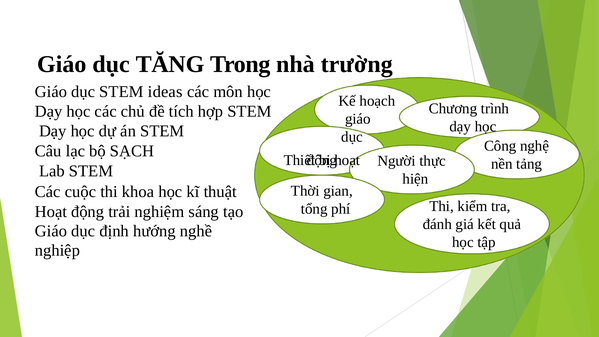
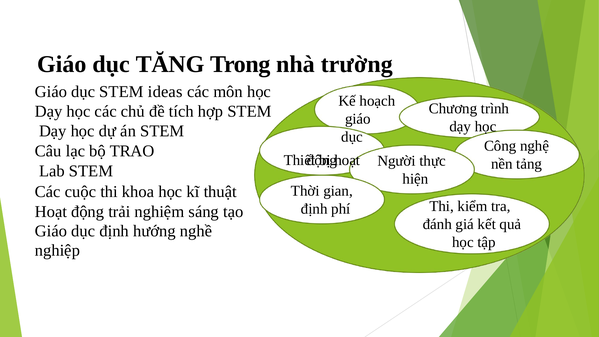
SẠCH: SẠCH -> TRAO (132, 151)
tổng: tổng -> định (314, 209)
